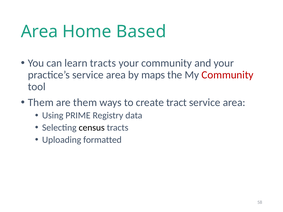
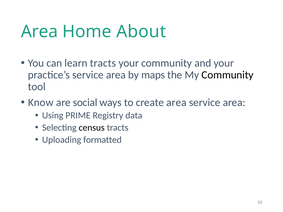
Based: Based -> About (141, 32)
Community colour: red -> black (228, 75)
Them: Them -> Know (41, 103)
are them: them -> social (85, 103)
create tract: tract -> area (176, 103)
